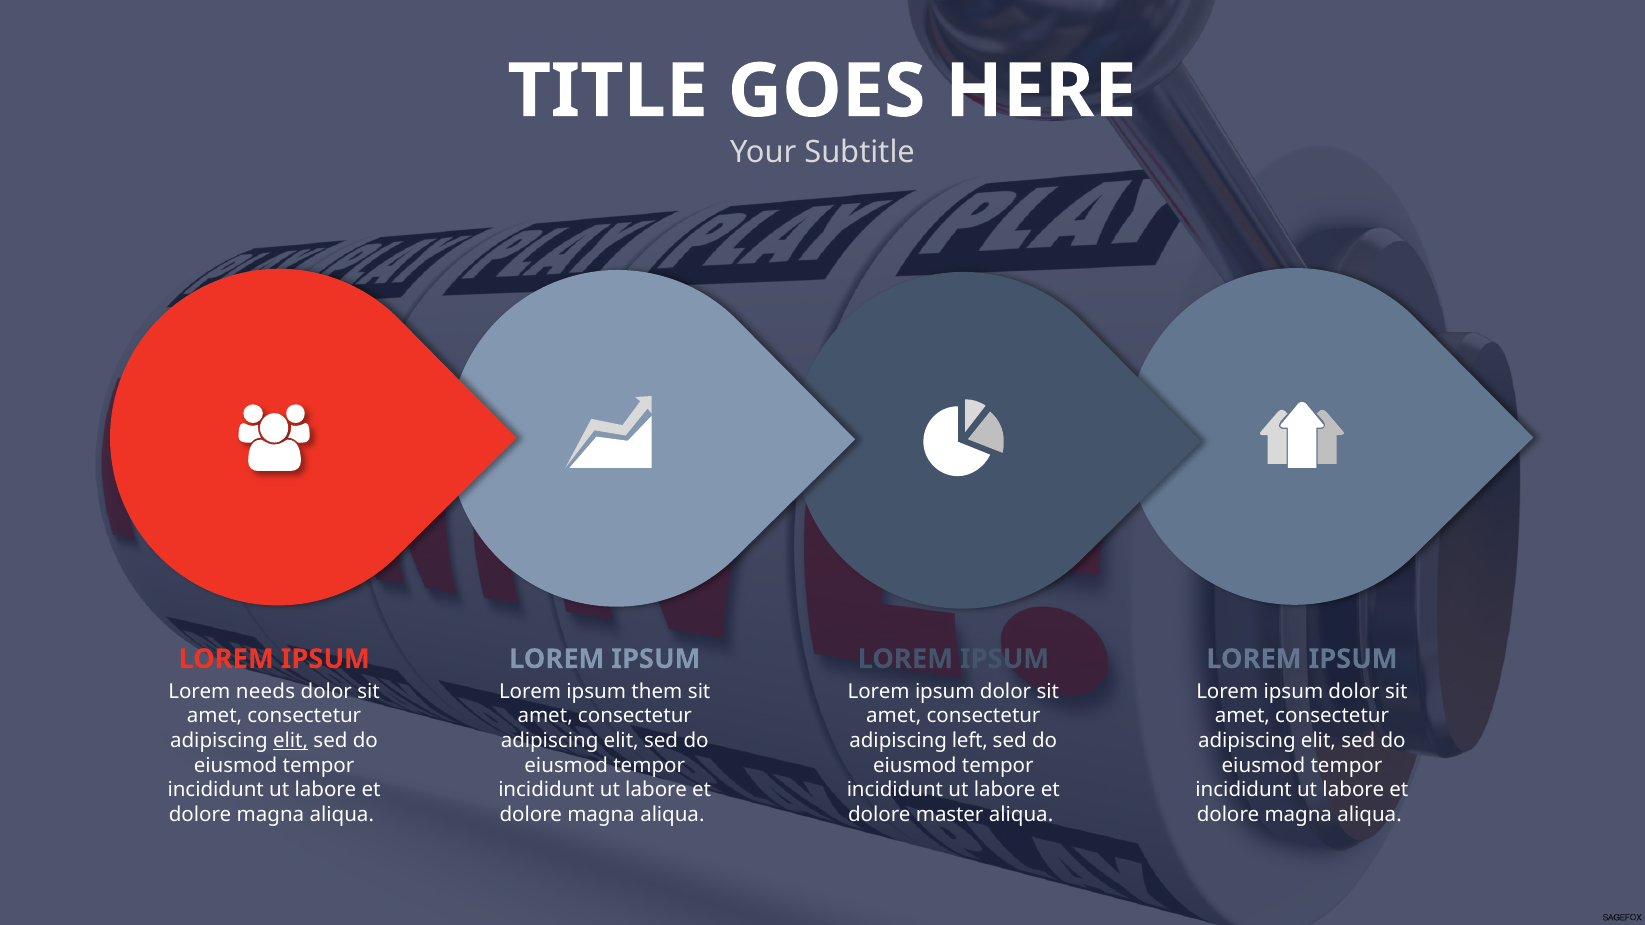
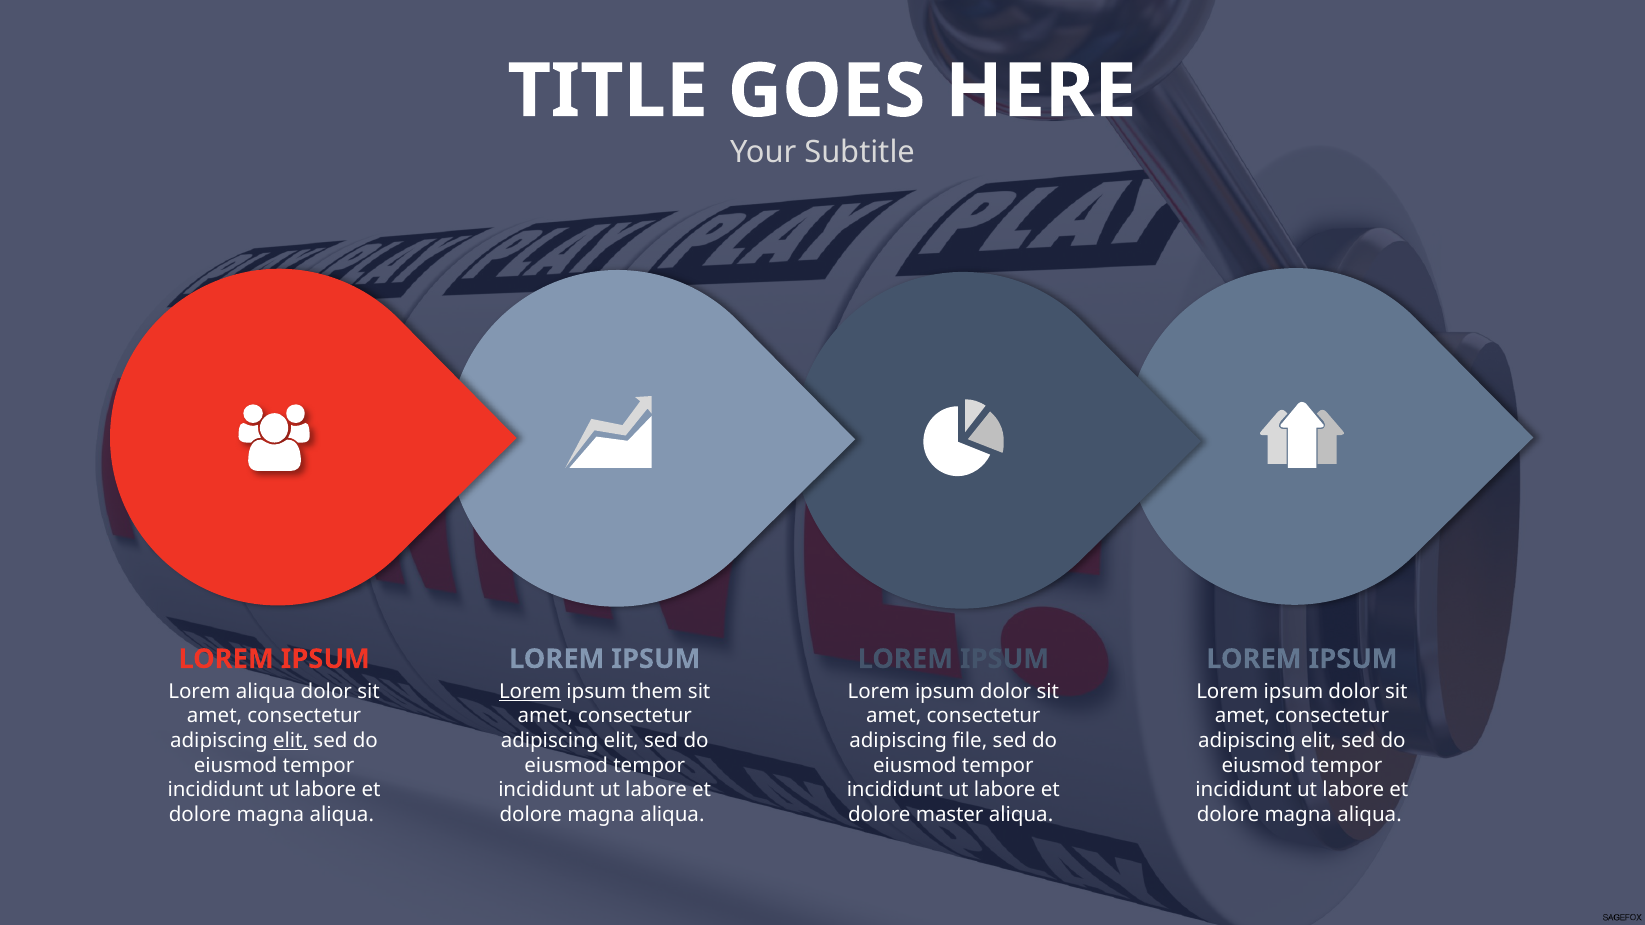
Lorem needs: needs -> aliqua (266, 692)
Lorem underline: none -> present (530, 692)
left: left -> file (970, 741)
